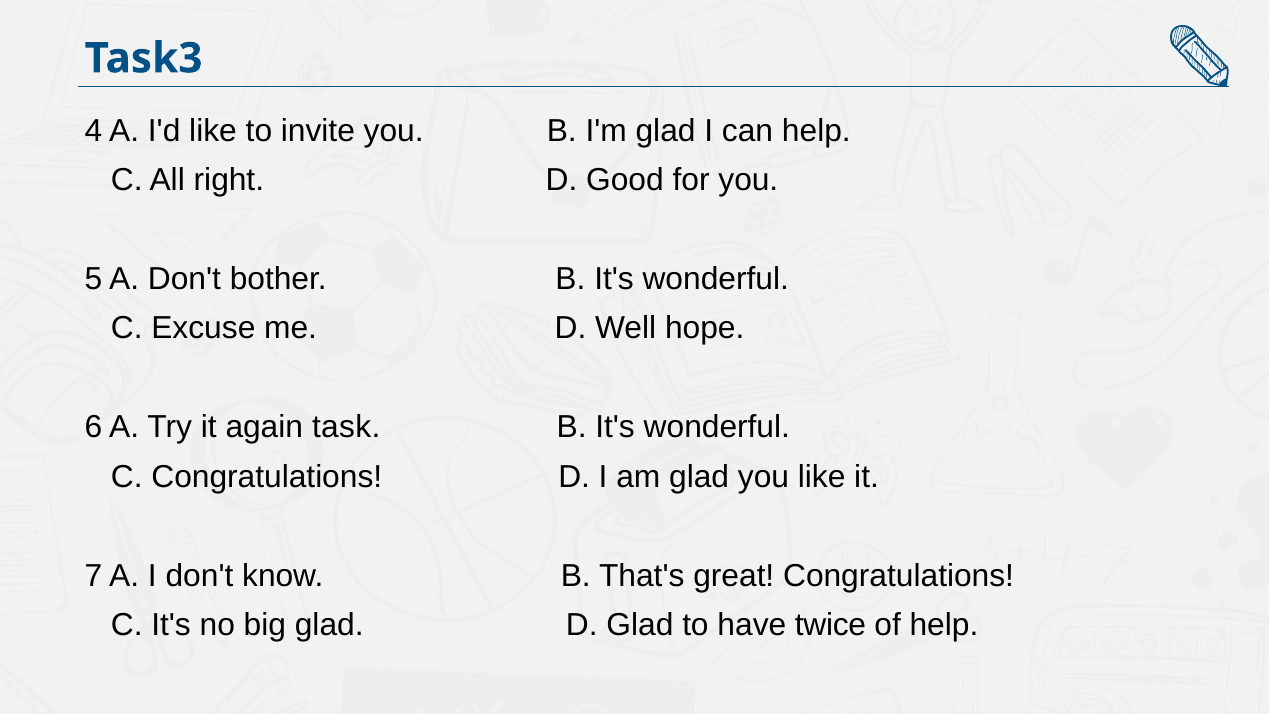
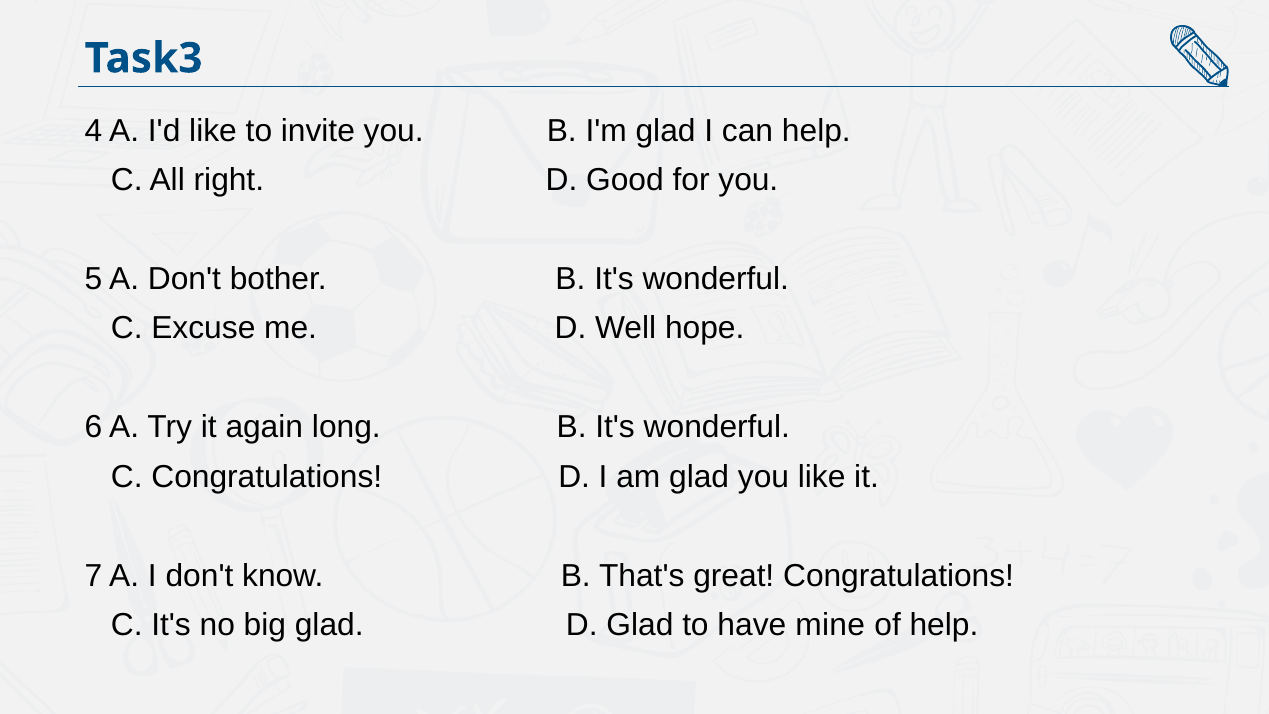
task: task -> long (346, 427)
twice: twice -> mine (830, 625)
